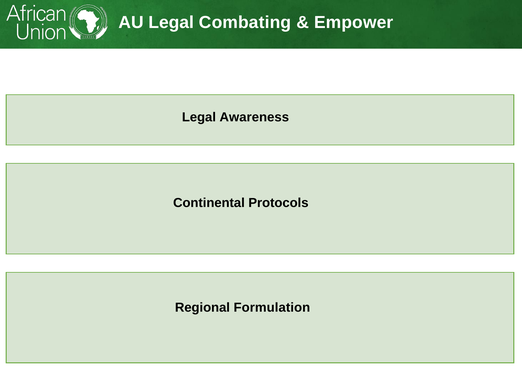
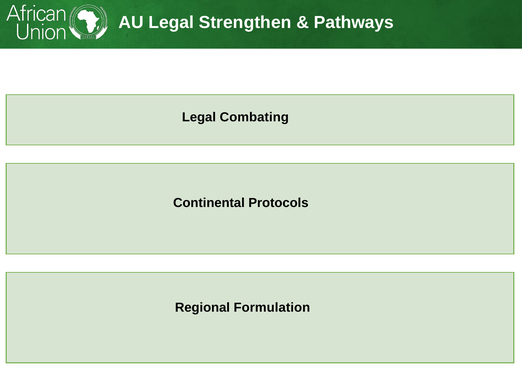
Combating: Combating -> Strengthen (245, 22)
Empower: Empower -> Pathways (354, 22)
Awareness: Awareness -> Combating (254, 117)
